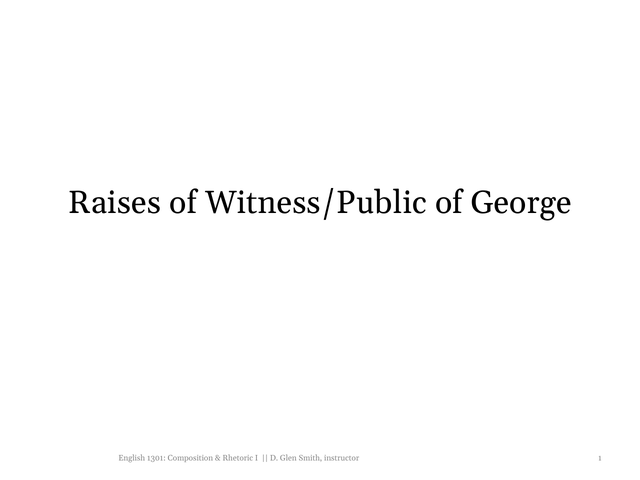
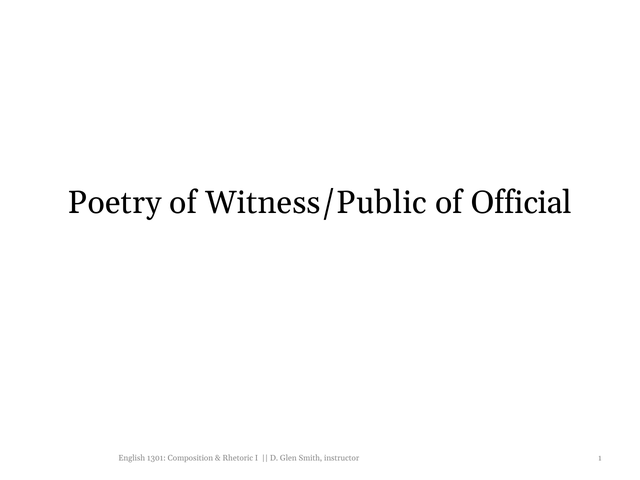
Raises: Raises -> Poetry (115, 203)
George: George -> Official (521, 203)
